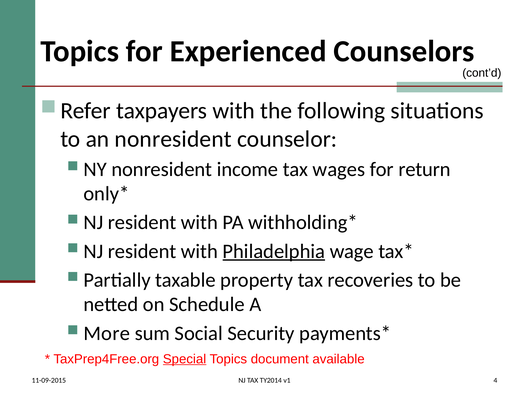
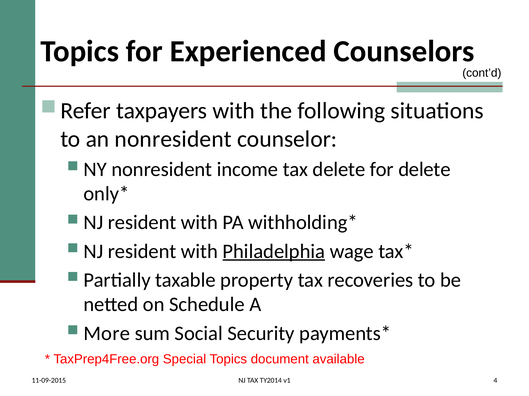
tax wages: wages -> delete (339, 170)
for return: return -> delete (424, 170)
Special underline: present -> none (185, 360)
